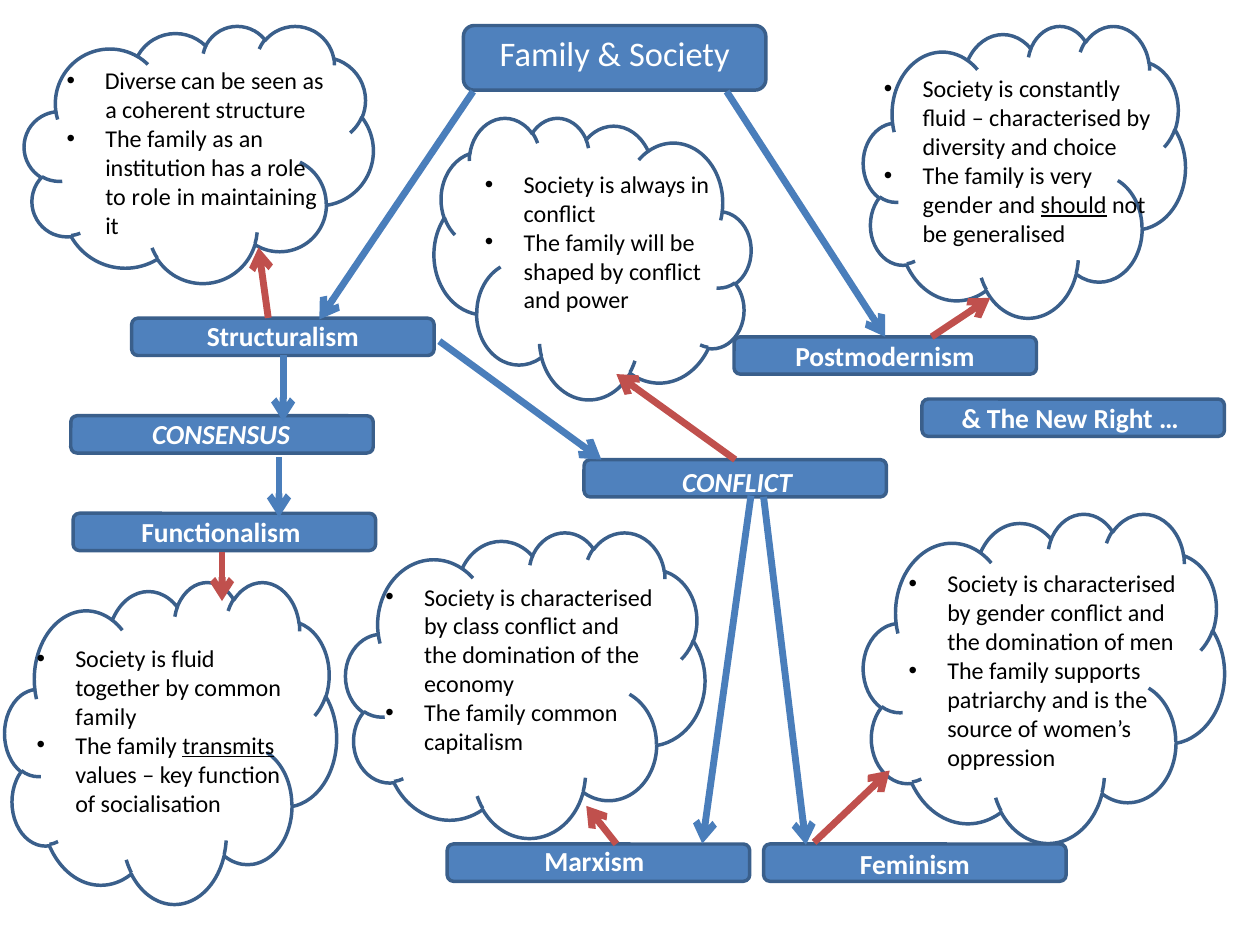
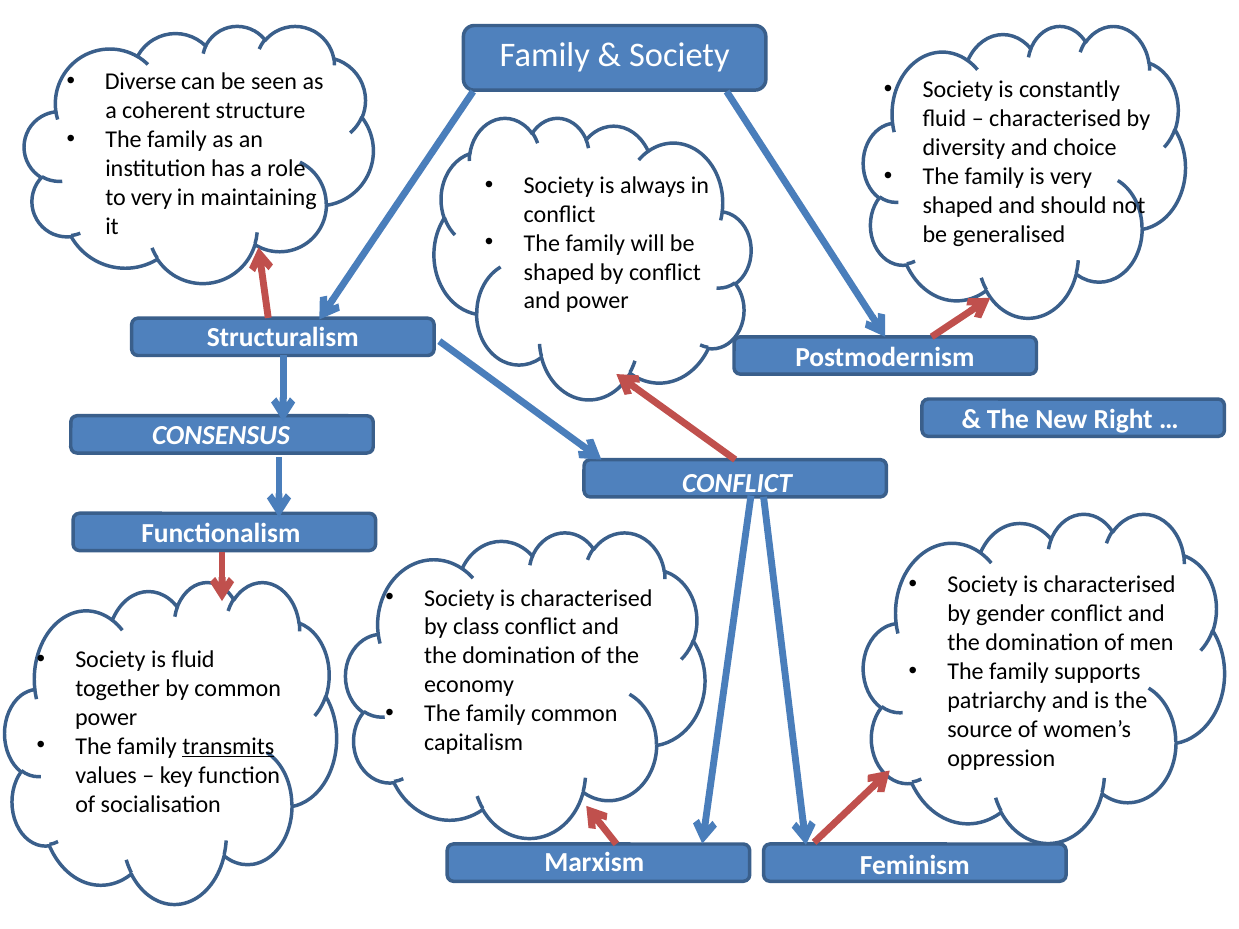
to role: role -> very (152, 198)
gender: gender -> shaped (958, 206)
should underline: present -> none (1074, 206)
family: family -> power (106, 718)
